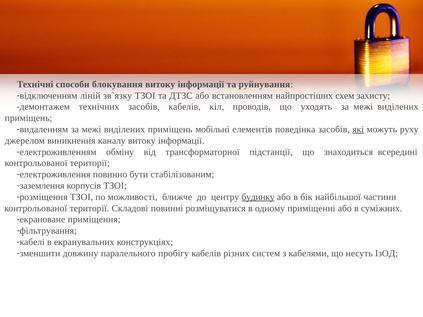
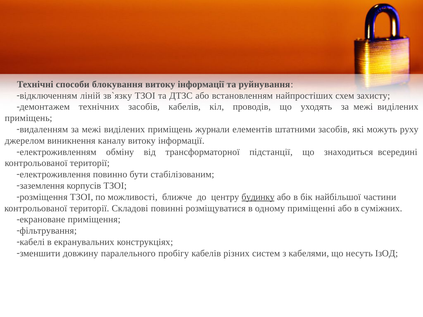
мобільні: мобільні -> журнали (212, 130)
поведінка: поведінка -> штатними (295, 130)
які underline: present -> none (358, 130)
